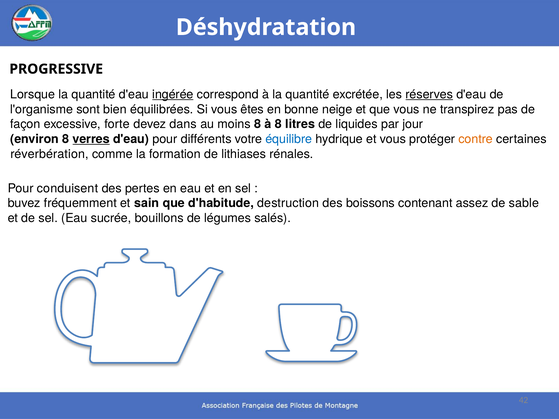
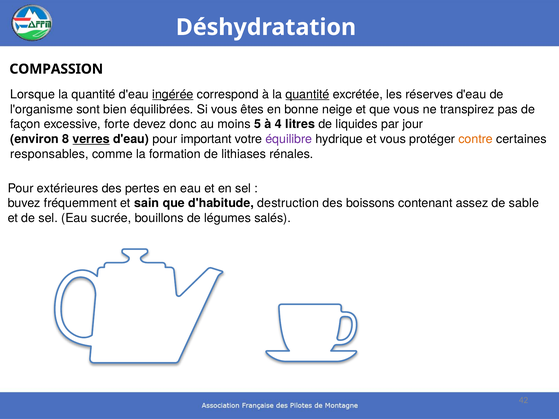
PROGRESSIVE: PROGRESSIVE -> COMPASSION (56, 69)
quantité underline: none -> present (308, 94)
réserves underline: present -> none (429, 94)
dans: dans -> donc (183, 124)
moins 8: 8 -> 5 (258, 124)
à 8: 8 -> 4 (278, 124)
différents: différents -> important (206, 139)
équilibre colour: blue -> purple (289, 139)
réverbération: réverbération -> responsables (49, 154)
conduisent: conduisent -> extérieures (68, 188)
